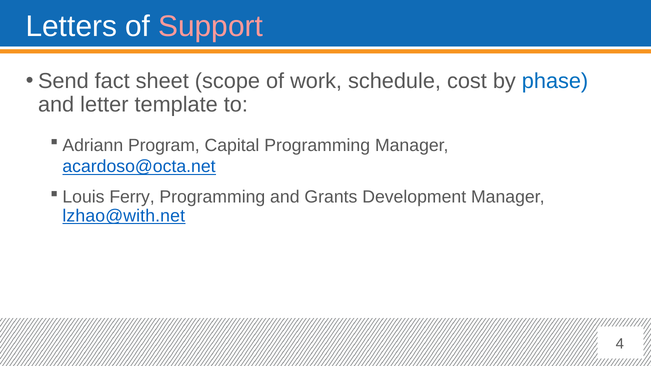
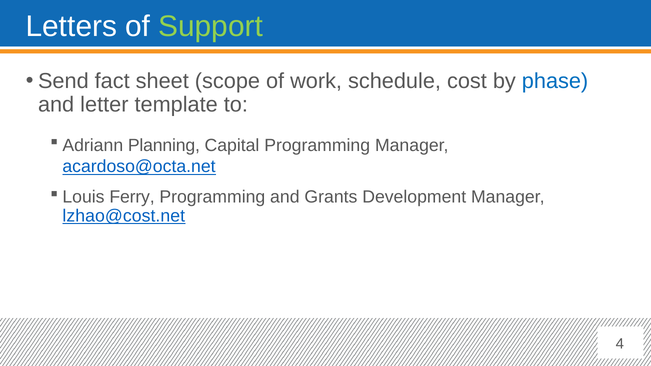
Support colour: pink -> light green (211, 26)
Program: Program -> Planning (164, 146)
lzhao@with.net: lzhao@with.net -> lzhao@cost.net (124, 216)
